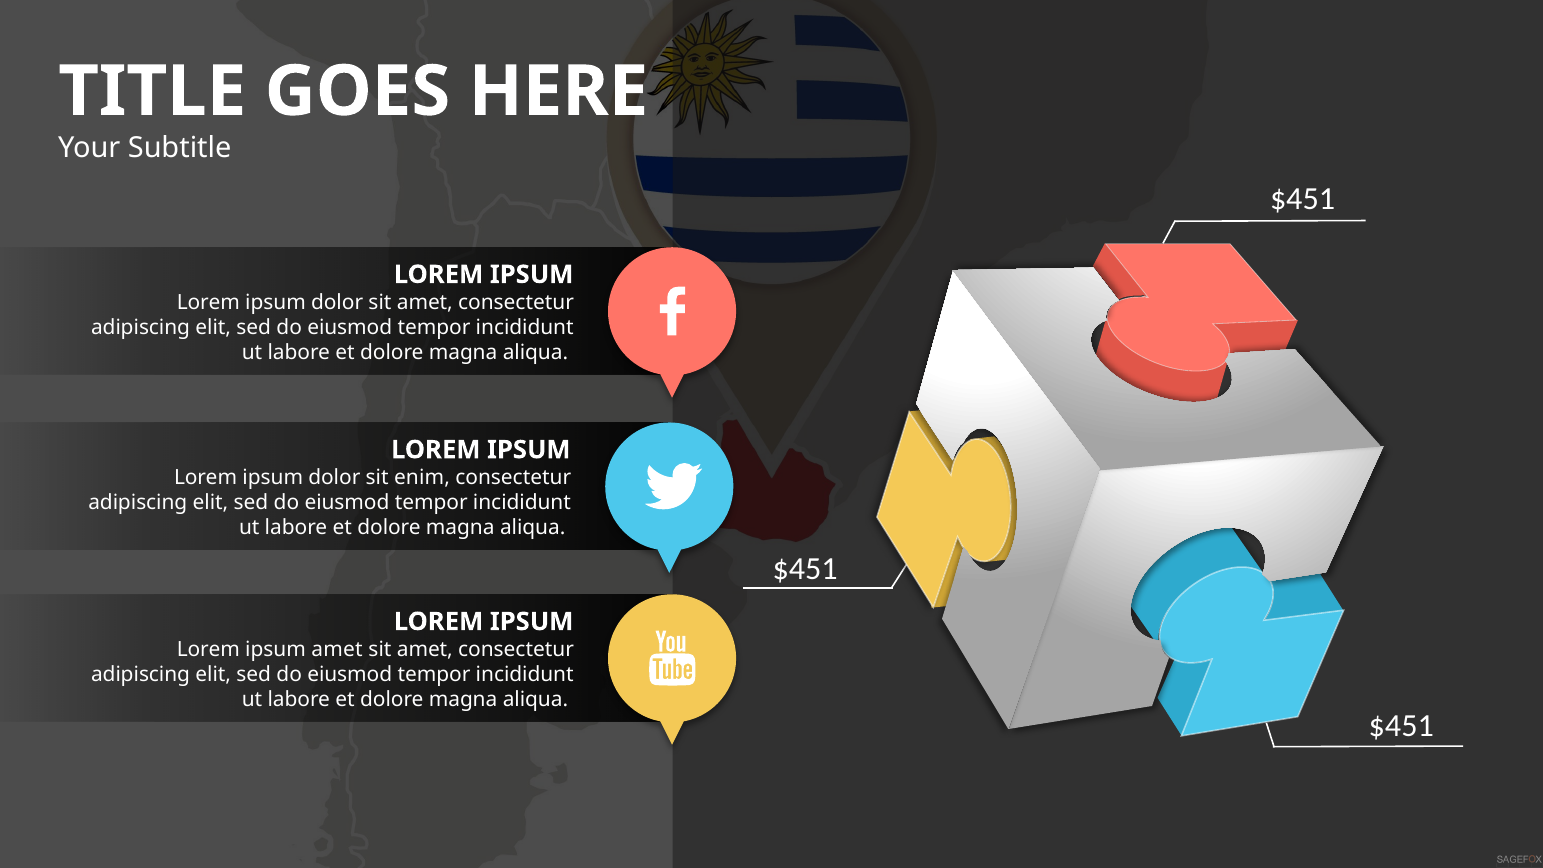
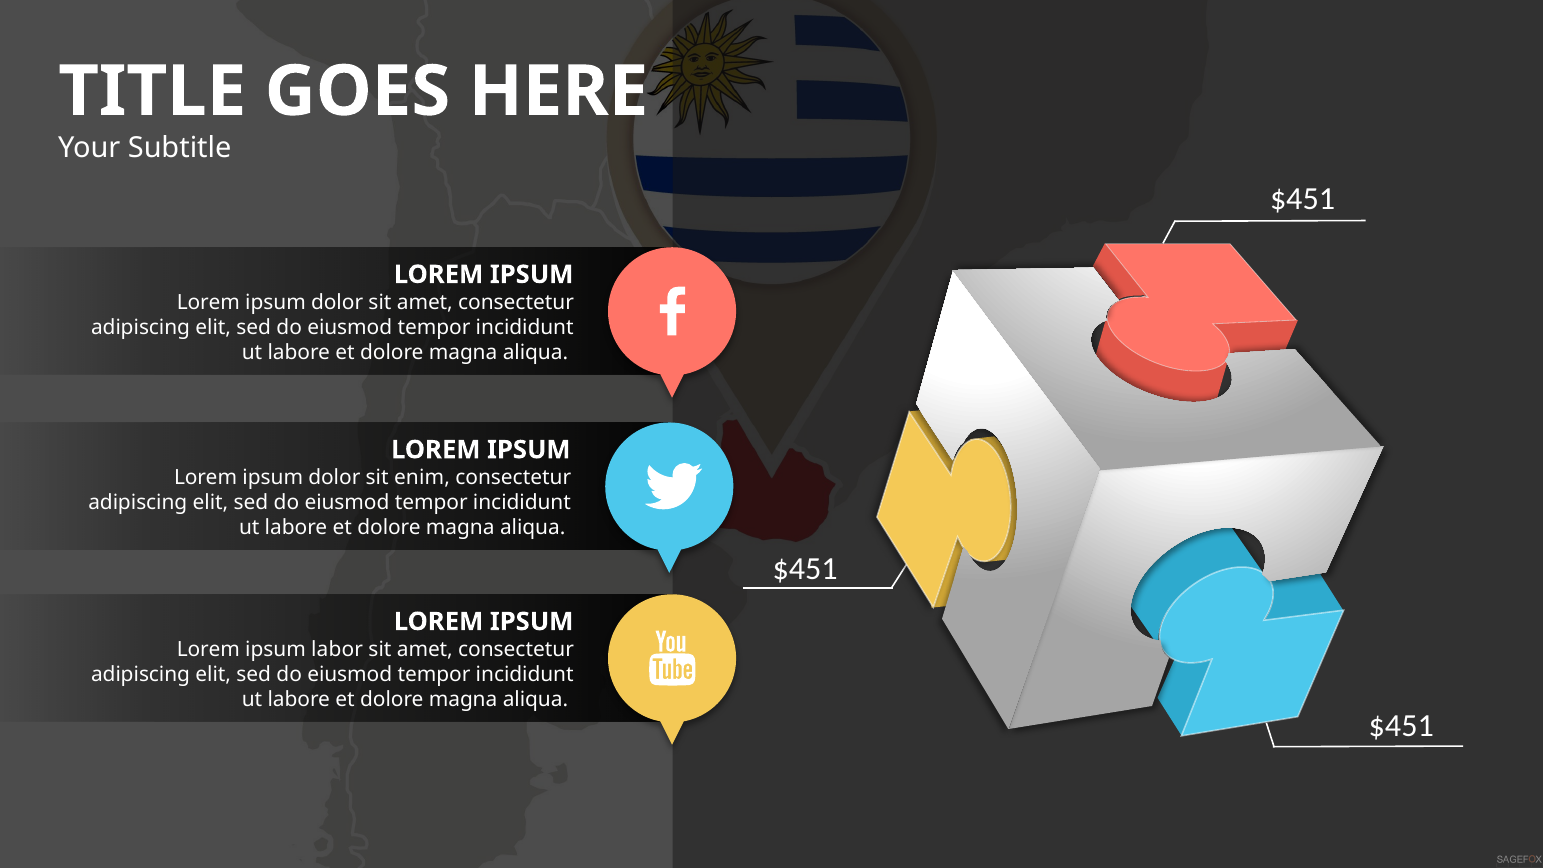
ipsum amet: amet -> labor (337, 649)
